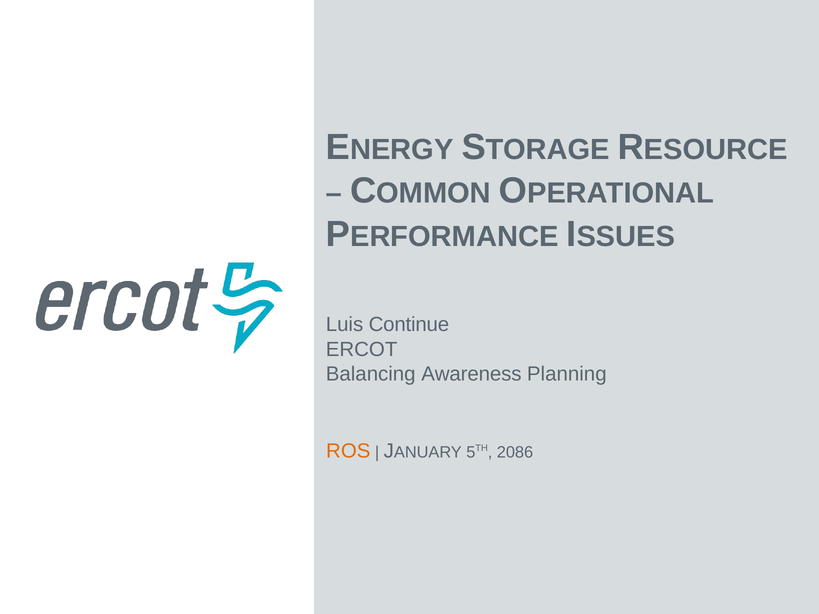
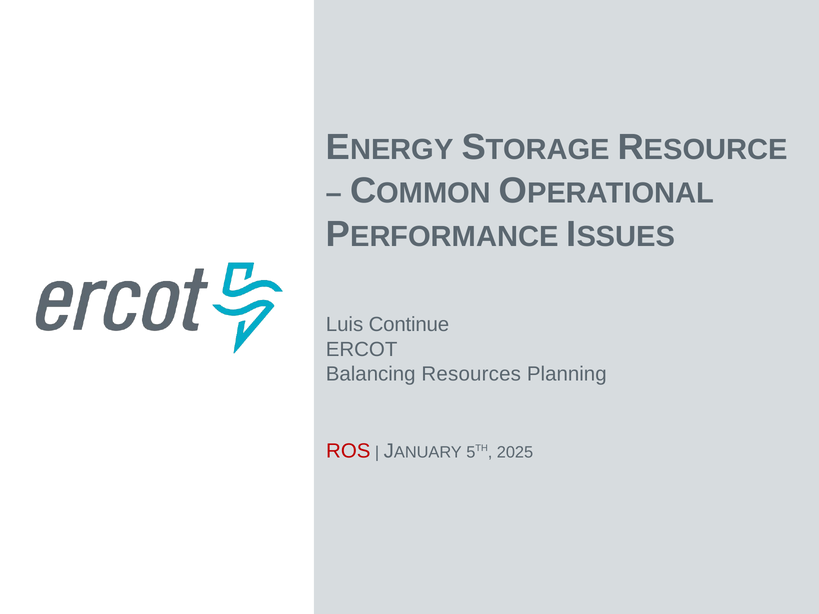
Awareness: Awareness -> Resources (471, 374)
ROS colour: orange -> red (348, 451)
2086: 2086 -> 2025 (515, 452)
